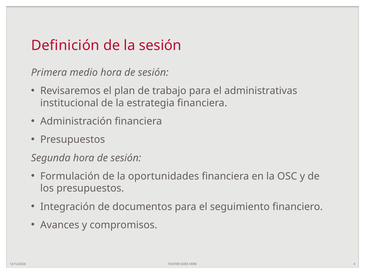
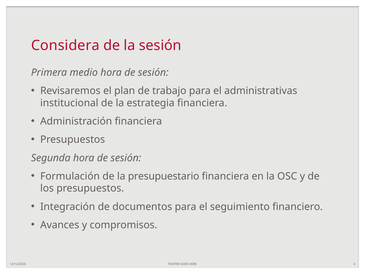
Definición: Definición -> Considera (65, 45)
oportunidades: oportunidades -> presupuestario (164, 176)
